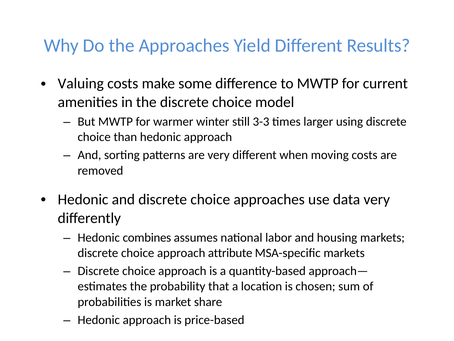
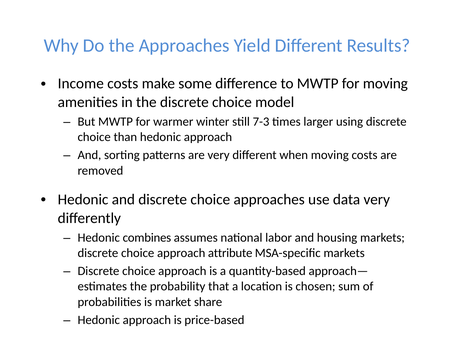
Valuing: Valuing -> Income (81, 84)
for current: current -> moving (385, 84)
3-3: 3-3 -> 7-3 (261, 121)
